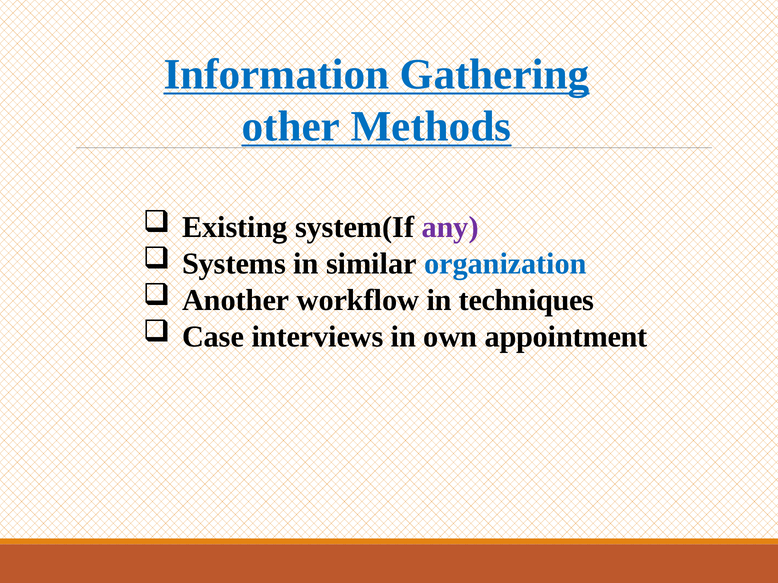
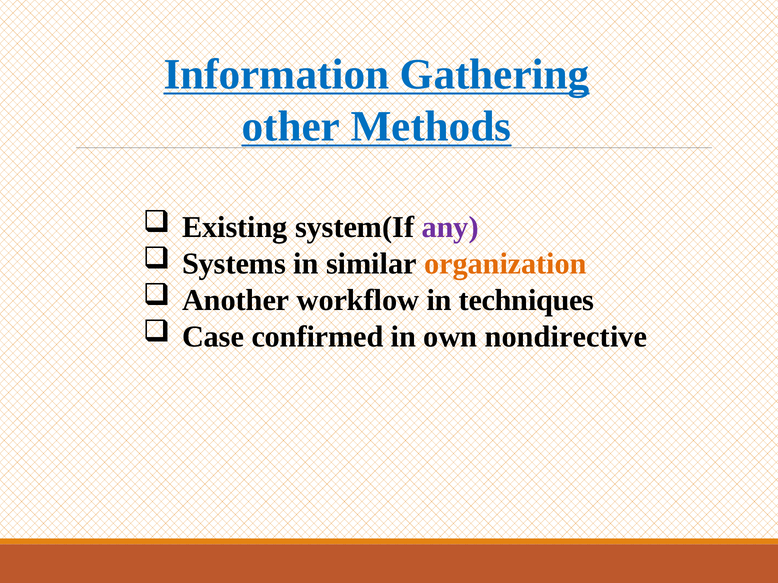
organization colour: blue -> orange (505, 264)
interviews: interviews -> confirmed (318, 337)
appointment: appointment -> nondirective (566, 337)
